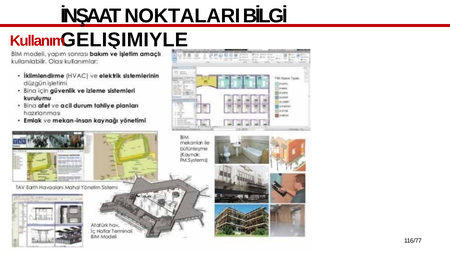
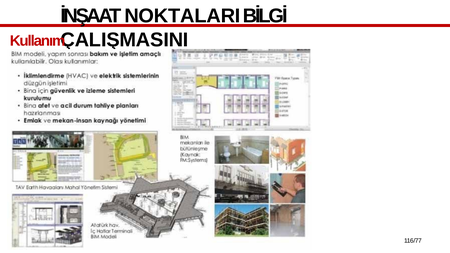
GELIŞIMIYLE: GELIŞIMIYLE -> ÇALIŞMASINI (125, 40)
